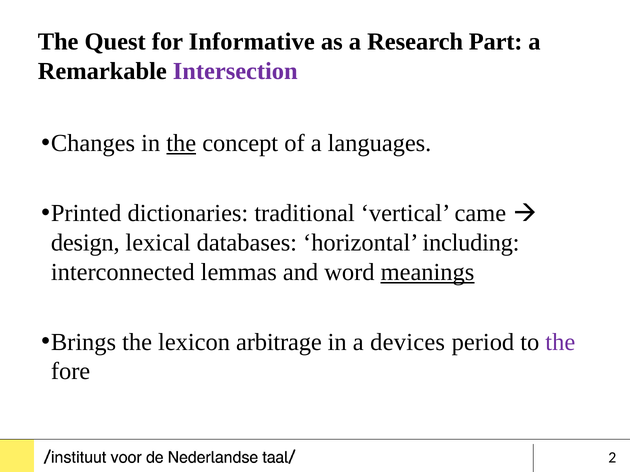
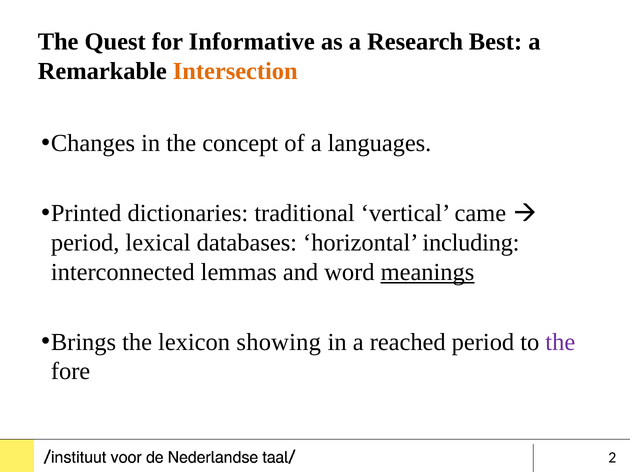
Part: Part -> Best (495, 42)
Intersection colour: purple -> orange (235, 71)
the underline: present -> none (181, 143)
design: design -> period (85, 243)
arbitrage: arbitrage -> showing (279, 342)
devices: devices -> reached (408, 342)
